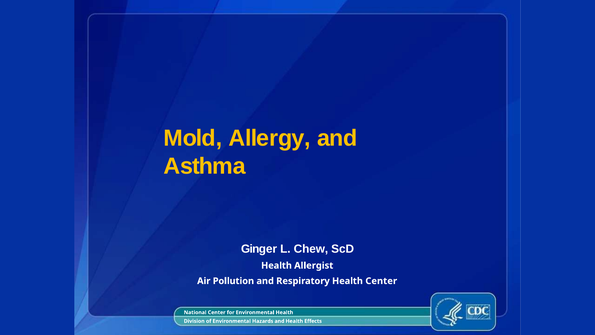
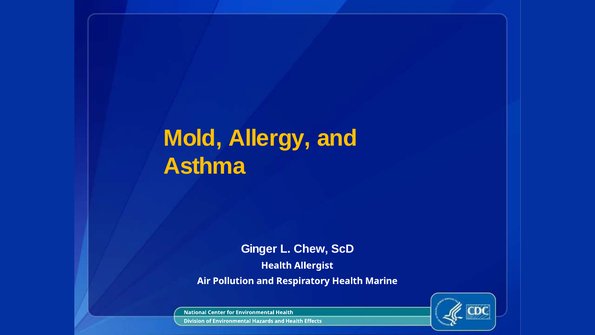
Health Center: Center -> Marine (381, 281)
